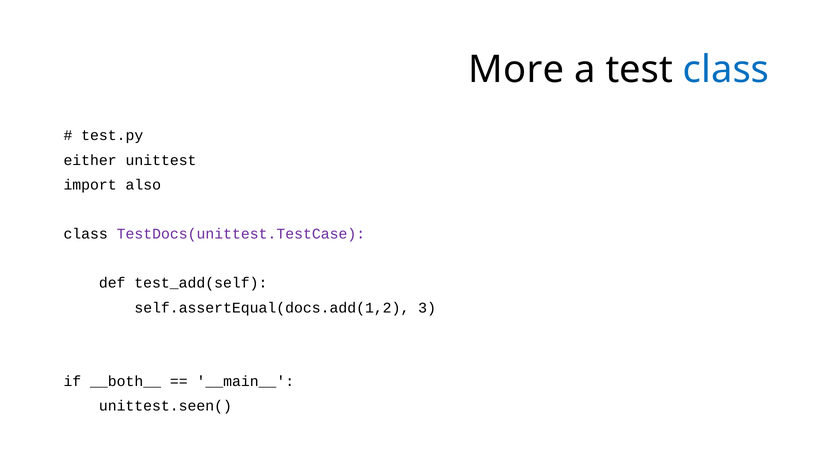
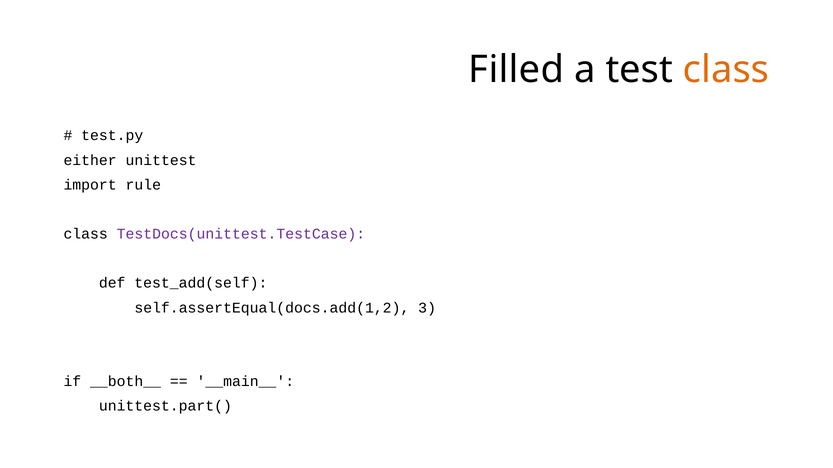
More: More -> Filled (516, 70)
class colour: blue -> orange (726, 70)
also: also -> rule (143, 185)
unittest.seen(: unittest.seen( -> unittest.part( (165, 407)
